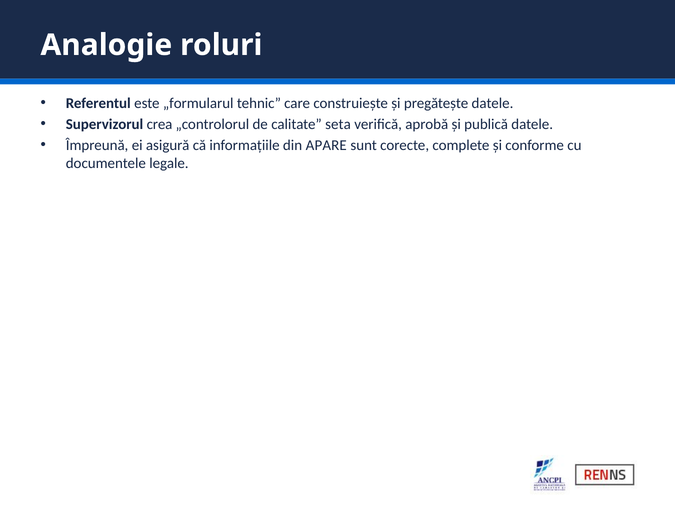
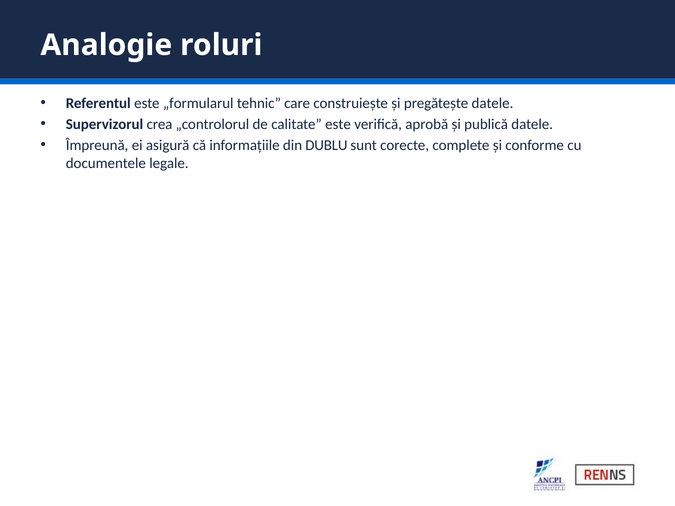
calitate seta: seta -> este (338, 124)
APARE: APARE -> DUBLU (326, 145)
